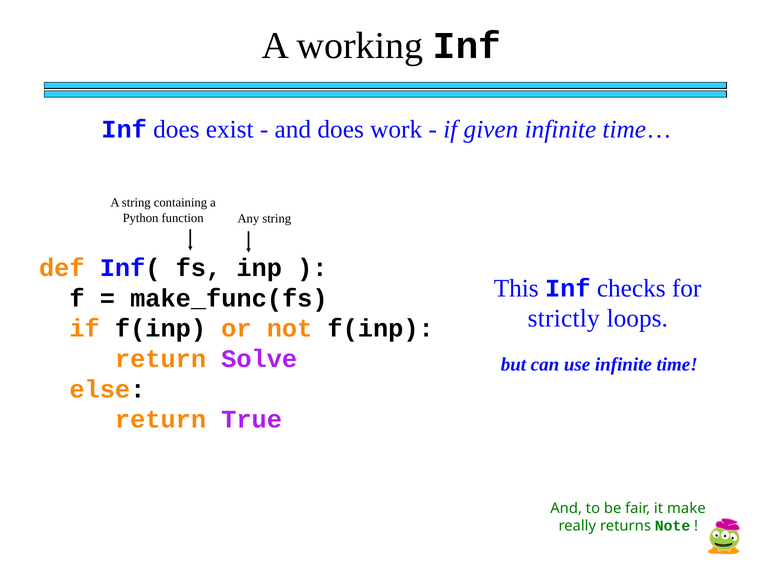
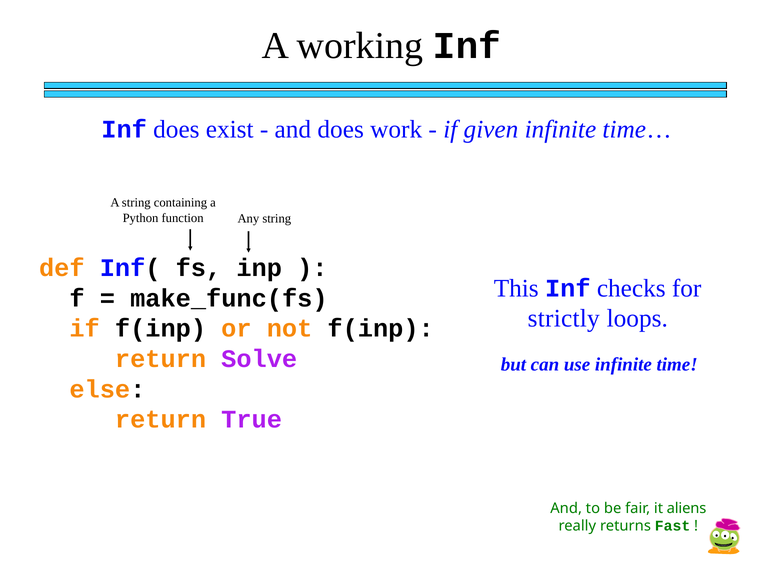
make: make -> aliens (687, 509)
Note: Note -> Fast (673, 526)
